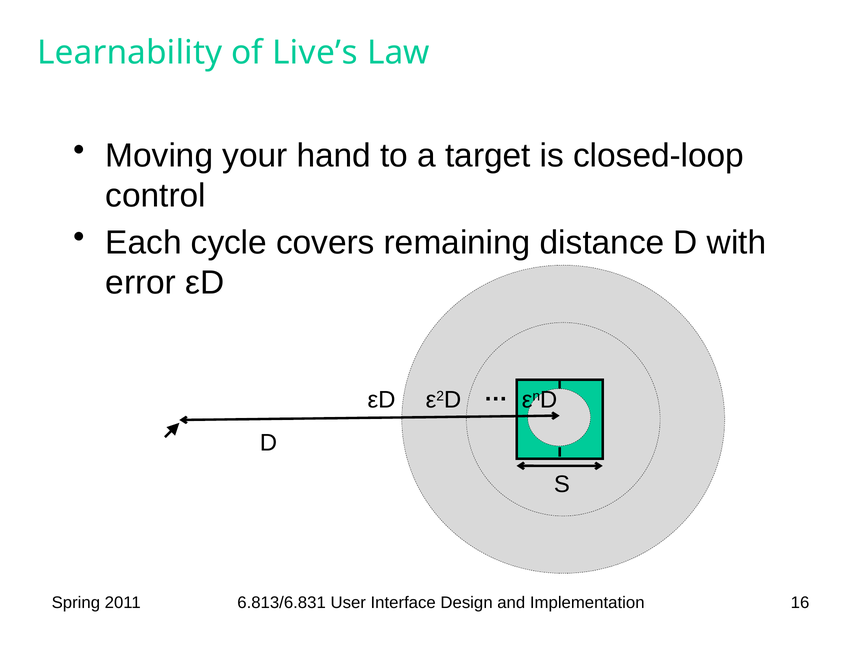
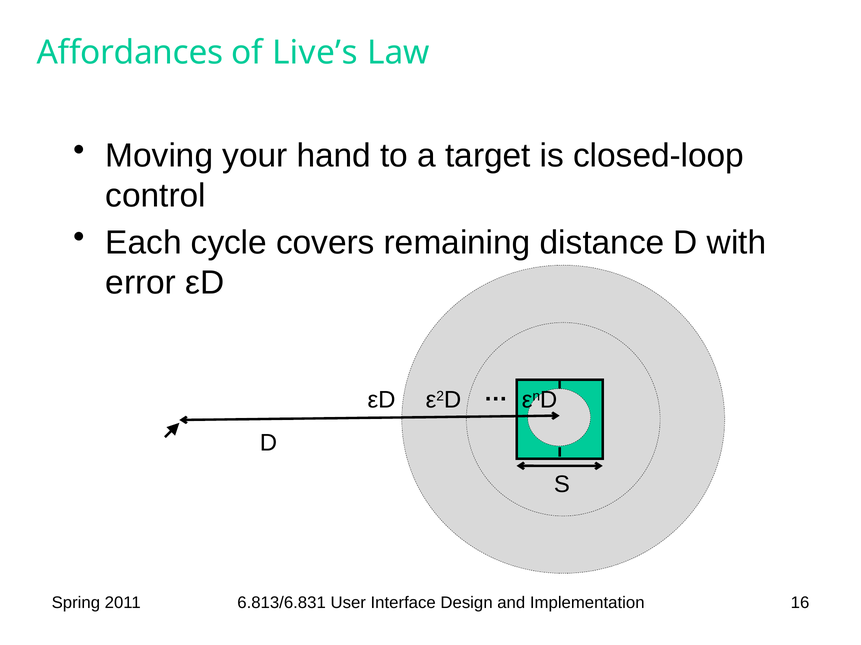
Learnability: Learnability -> Affordances (130, 53)
